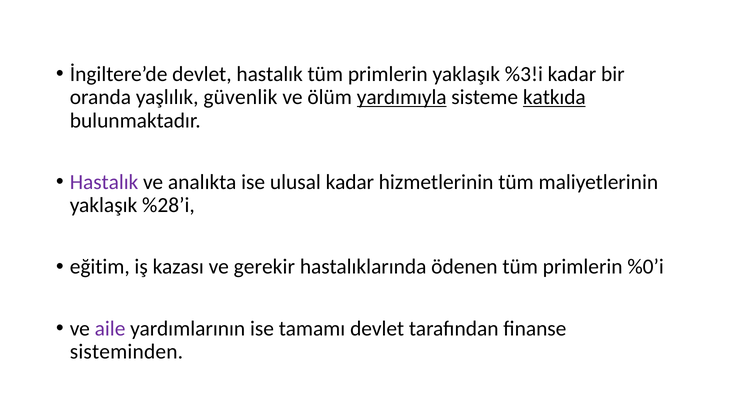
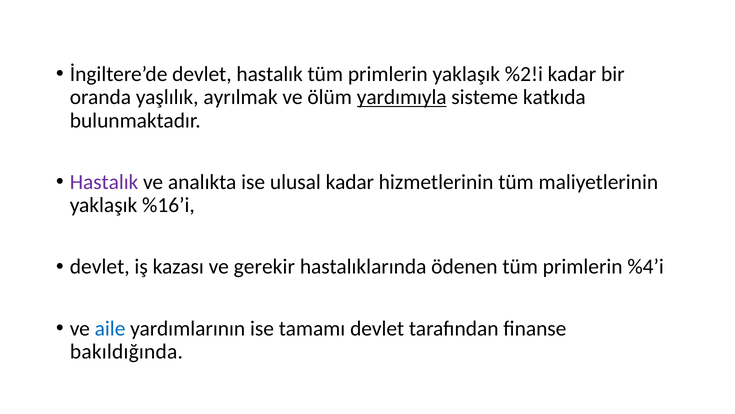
%3!i: %3!i -> %2!i (524, 74)
güvenlik: güvenlik -> ayrılmak (241, 97)
katkıda underline: present -> none (554, 97)
%28’i: %28’i -> %16’i (168, 205)
eğitim: eğitim -> devlet (100, 266)
%0’i: %0’i -> %4’i (646, 266)
aile colour: purple -> blue (110, 328)
sisteminden: sisteminden -> bakıldığında (126, 351)
